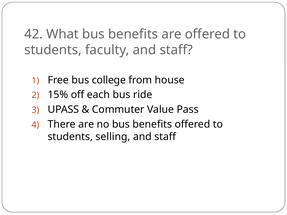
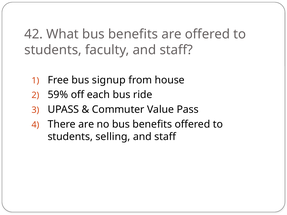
college: college -> signup (109, 80)
15%: 15% -> 59% (58, 95)
